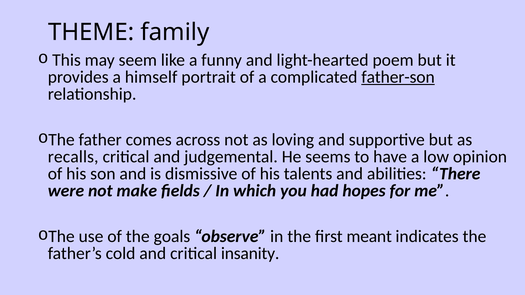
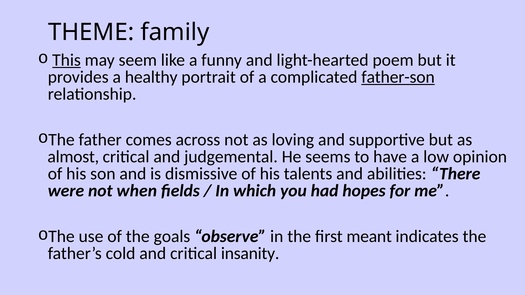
This underline: none -> present (66, 60)
himself: himself -> healthy (151, 77)
recalls: recalls -> almost (73, 157)
make: make -> when (137, 191)
